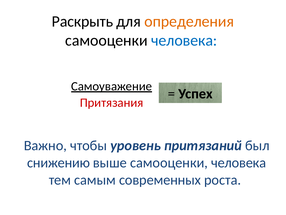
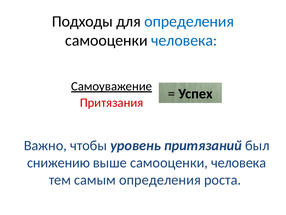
Раскрыть: Раскрыть -> Подходы (82, 21)
определения colour: orange -> blue (189, 21)
самым современных: современных -> определения (160, 179)
